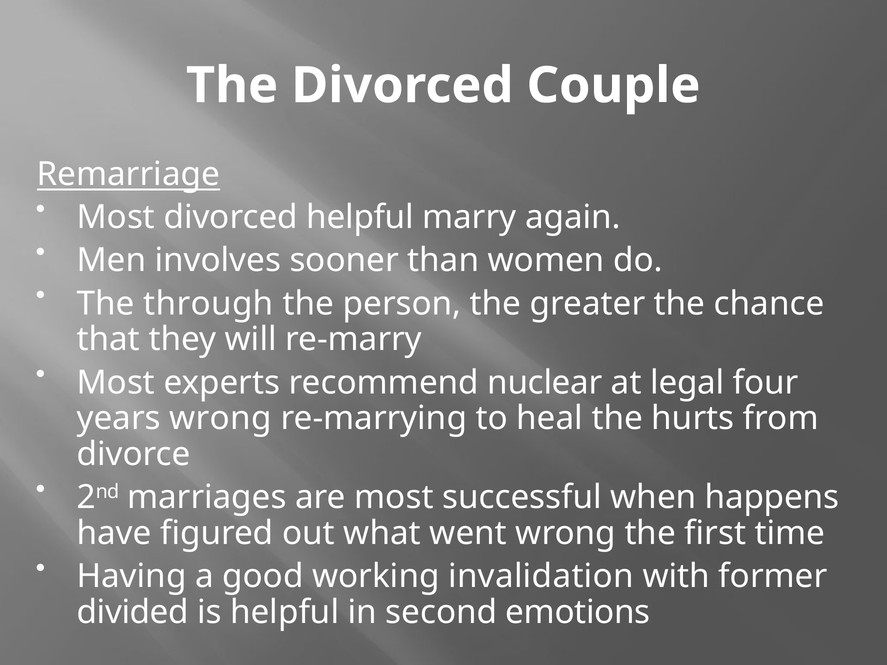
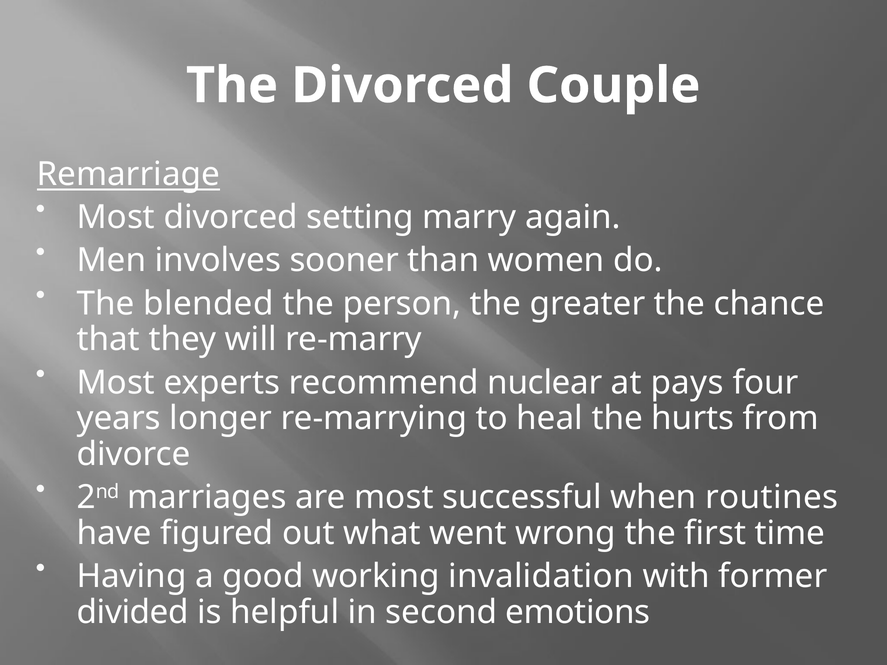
divorced helpful: helpful -> setting (360, 218)
through: through -> blended (208, 304)
legal: legal -> pays (687, 383)
years wrong: wrong -> longer (221, 419)
happens: happens -> routines (772, 498)
